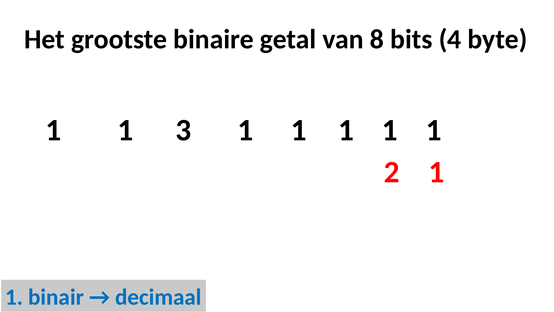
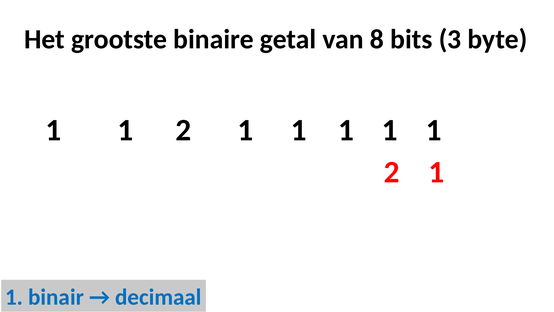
4: 4 -> 3 (450, 39)
1 1 3: 3 -> 2 (184, 130)
